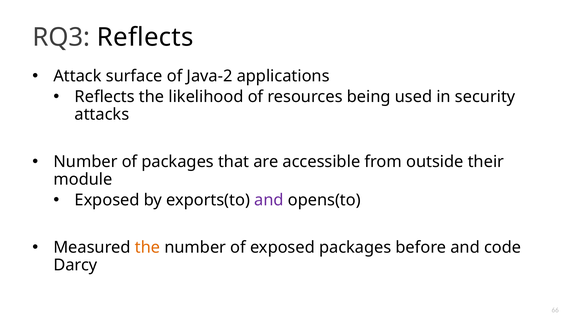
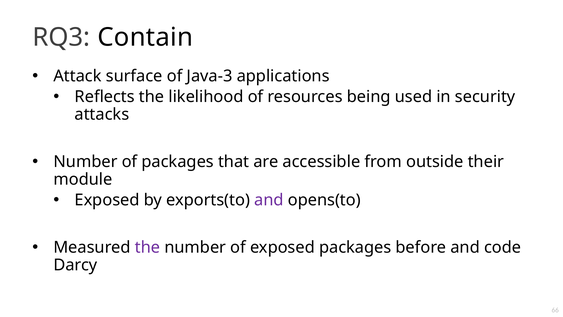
RQ3 Reflects: Reflects -> Contain (145, 37)
Java-2: Java-2 -> Java-3 (210, 76)
the colour: orange -> purple (147, 247)
